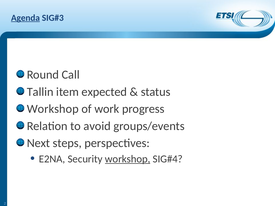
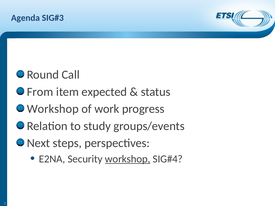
Agenda underline: present -> none (25, 18)
Tallin: Tallin -> From (40, 92)
avoid: avoid -> study (97, 126)
